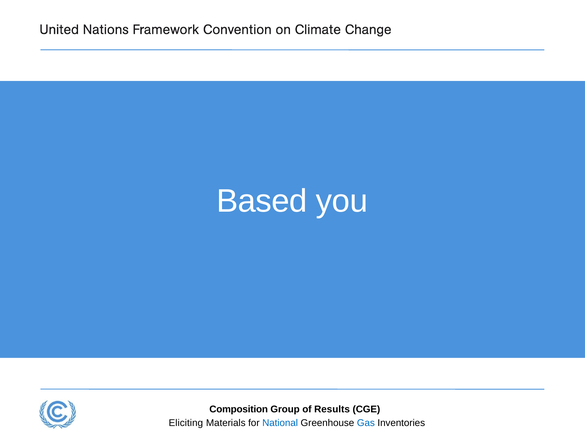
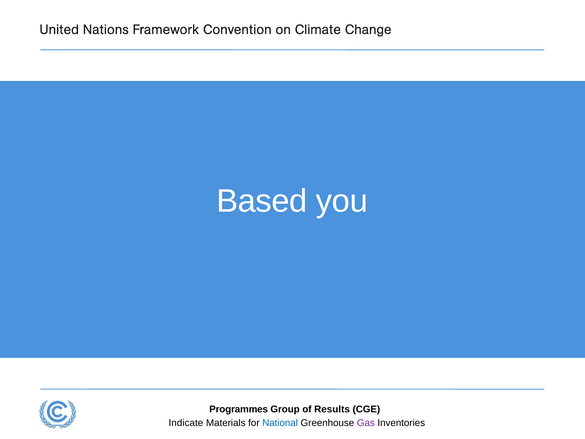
Composition: Composition -> Programmes (239, 409)
Eliciting: Eliciting -> Indicate (186, 423)
Gas colour: blue -> purple (366, 423)
